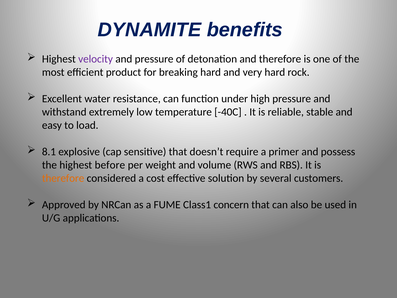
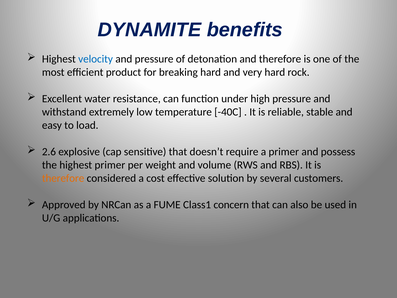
velocity colour: purple -> blue (96, 59)
8.1: 8.1 -> 2.6 (49, 152)
highest before: before -> primer (110, 165)
